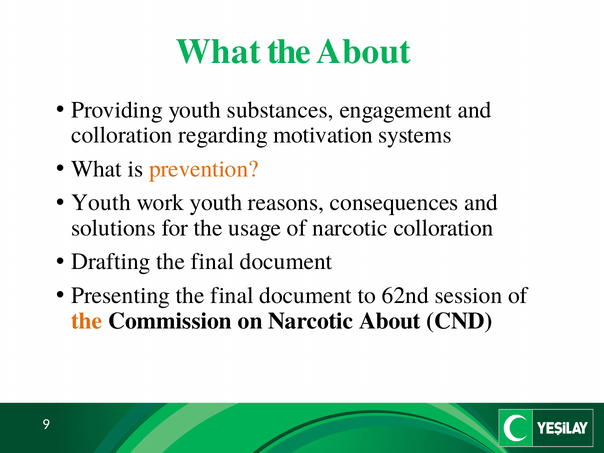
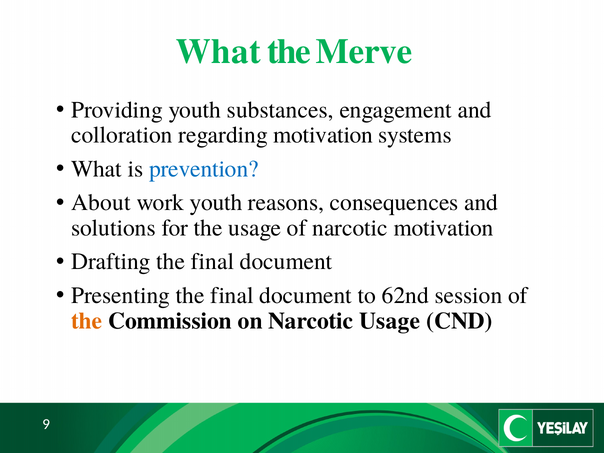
the About: About -> Merve (364, 52)
prevention colour: orange -> blue (204, 169)
Youth: Youth -> About (101, 203)
narcotic colloration: colloration -> motivation (444, 228)
Narcotic About: About -> Usage (390, 321)
